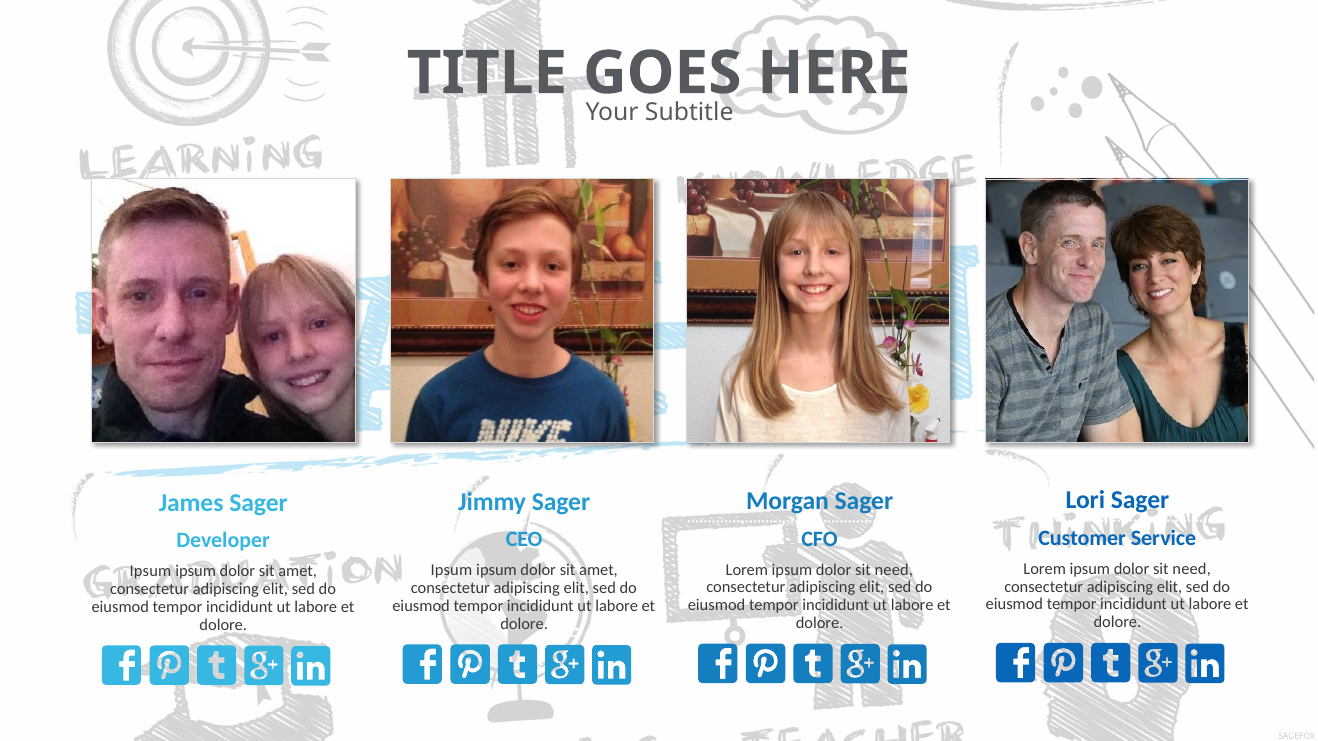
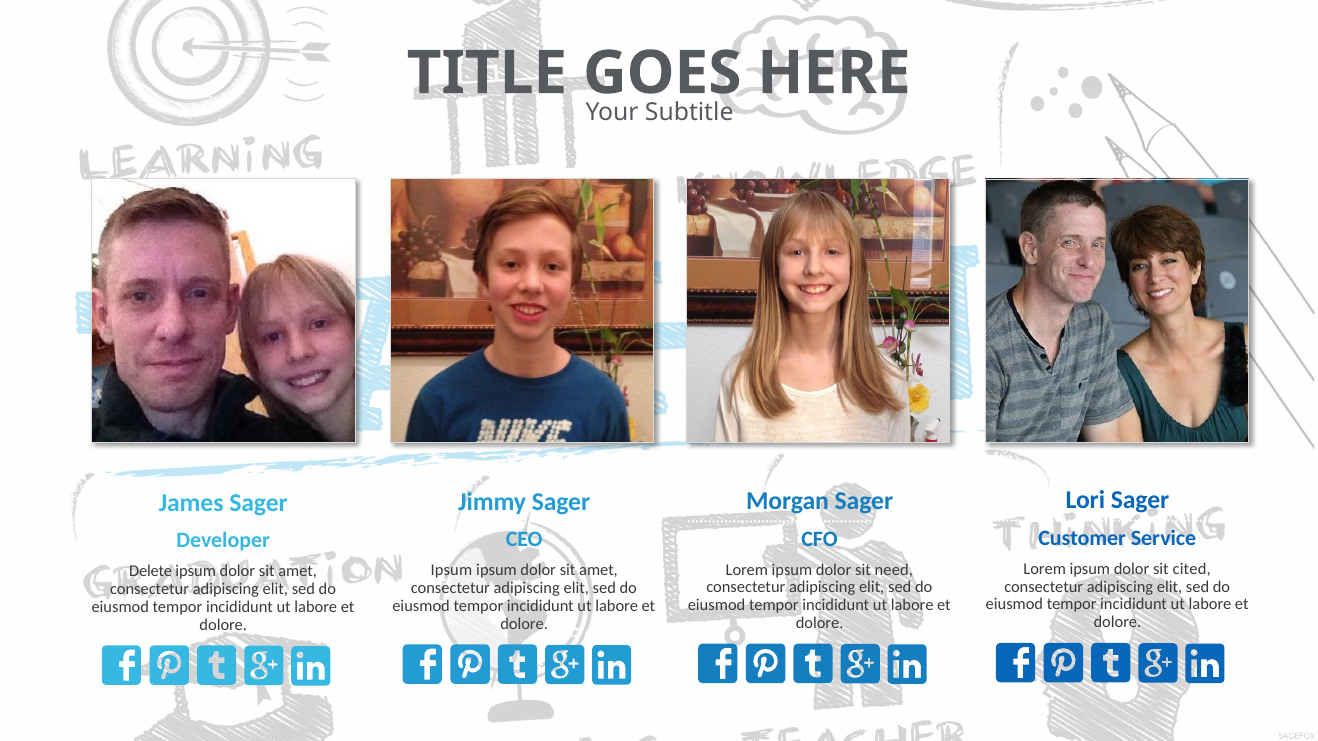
need: need -> cited (1192, 569)
Ipsum: Ipsum -> Delete (151, 572)
